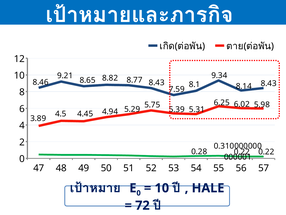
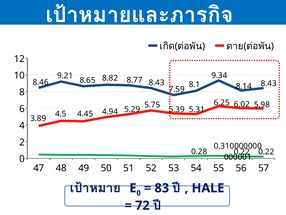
10: 10 -> 83 (162, 188)
